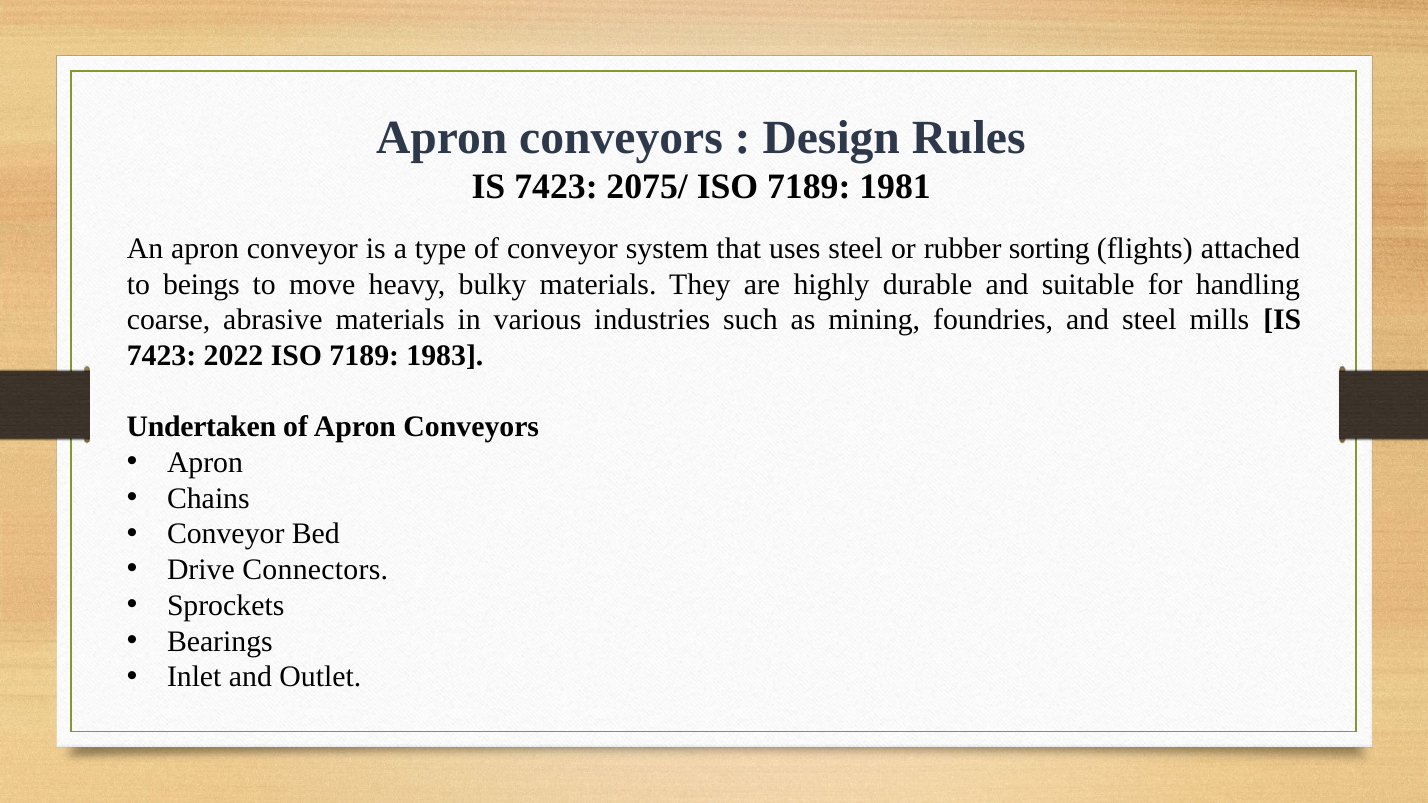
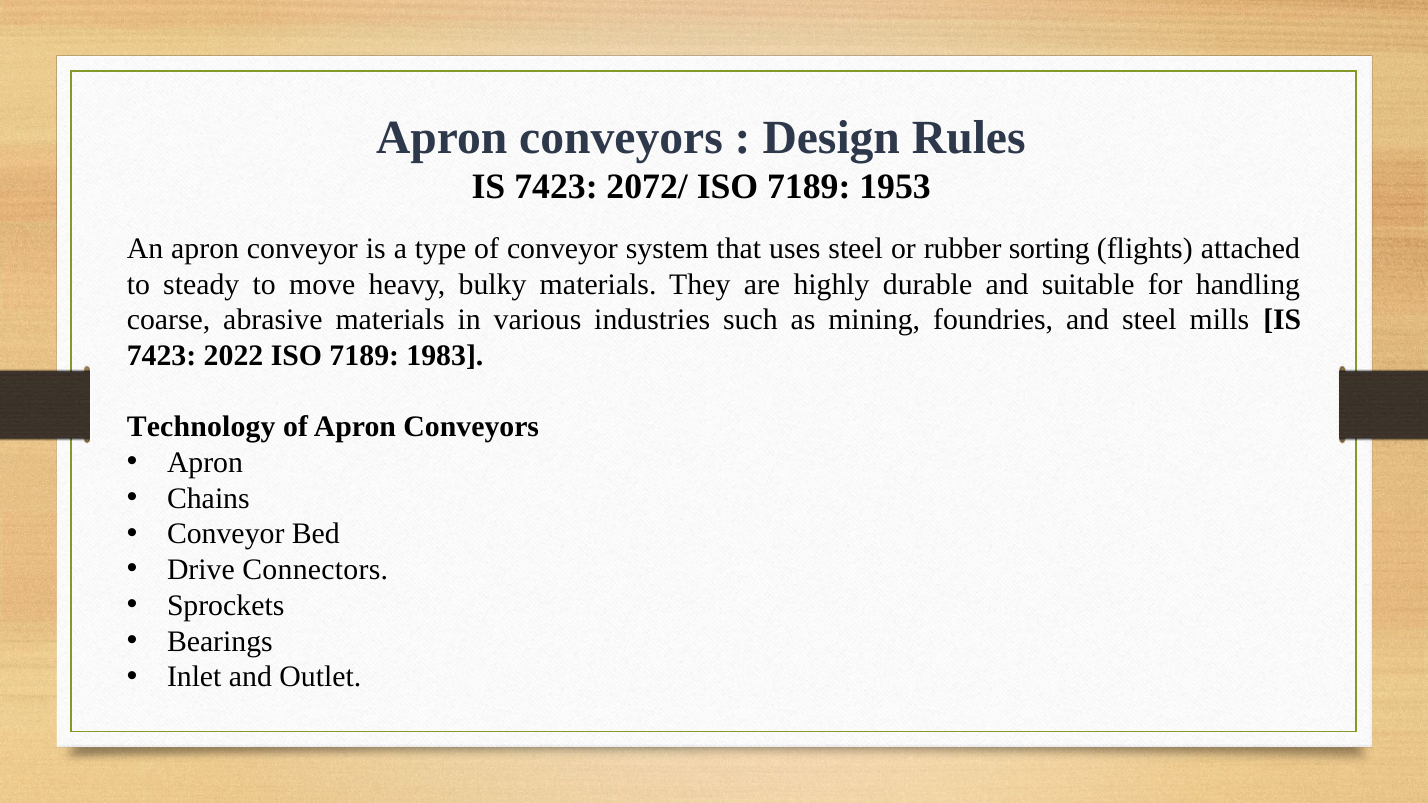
2075/: 2075/ -> 2072/ (647, 187)
1981: 1981 -> 1953 (895, 187)
beings: beings -> steady (201, 284)
Undertaken: Undertaken -> Technology (201, 427)
